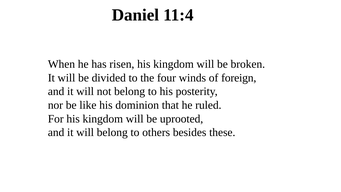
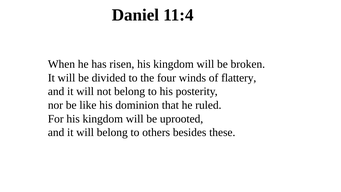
foreign: foreign -> flattery (239, 78)
